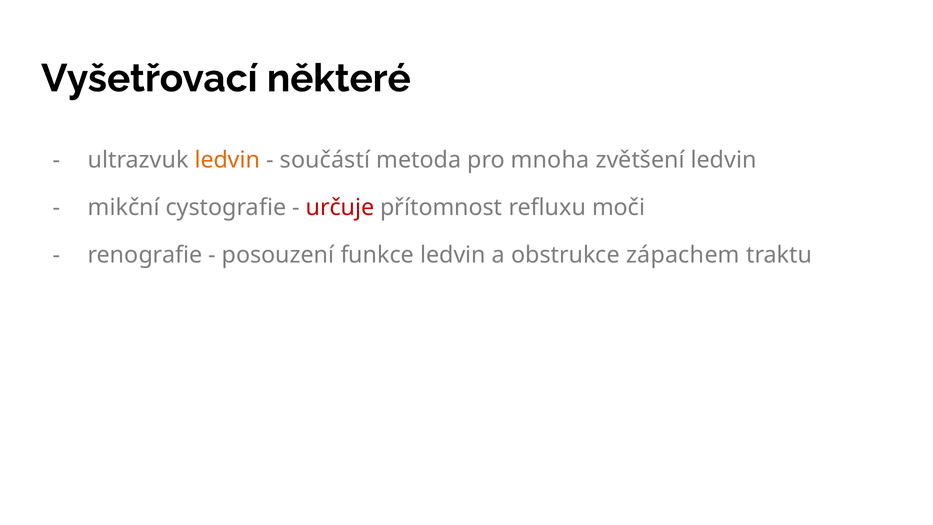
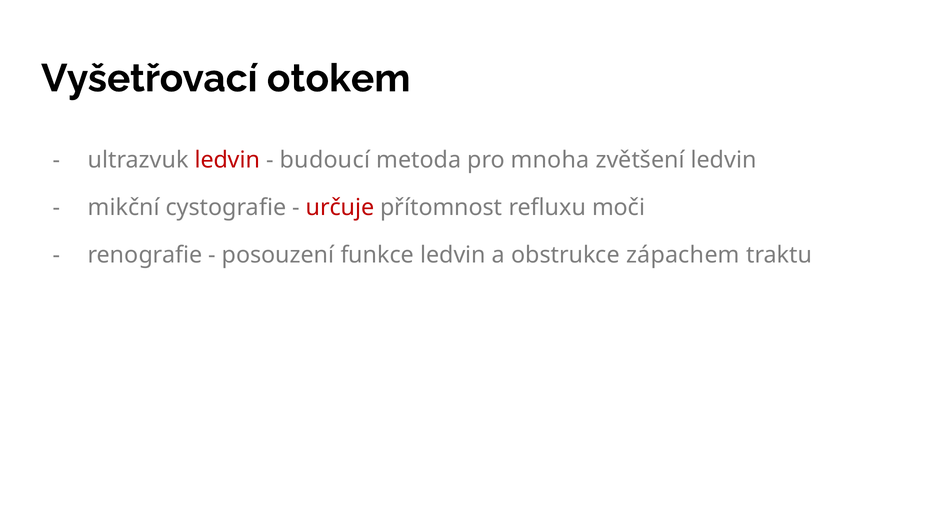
některé: některé -> otokem (339, 78)
ledvin colour: orange -> red (227, 160)
součástí: součástí -> budoucí (325, 160)
